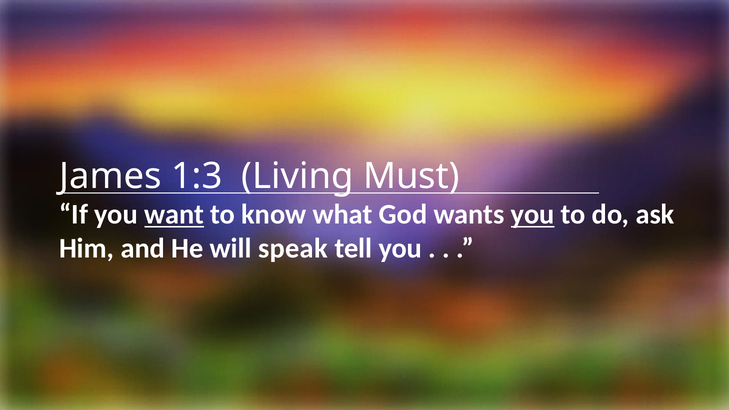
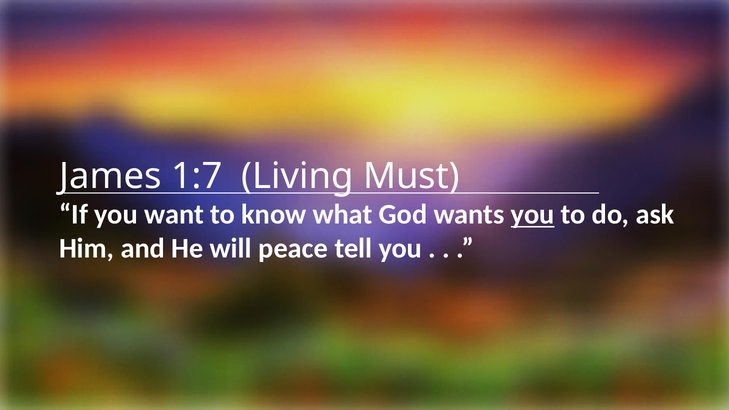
1:3: 1:3 -> 1:7 (197, 176)
want underline: present -> none (174, 214)
speak: speak -> peace (293, 248)
